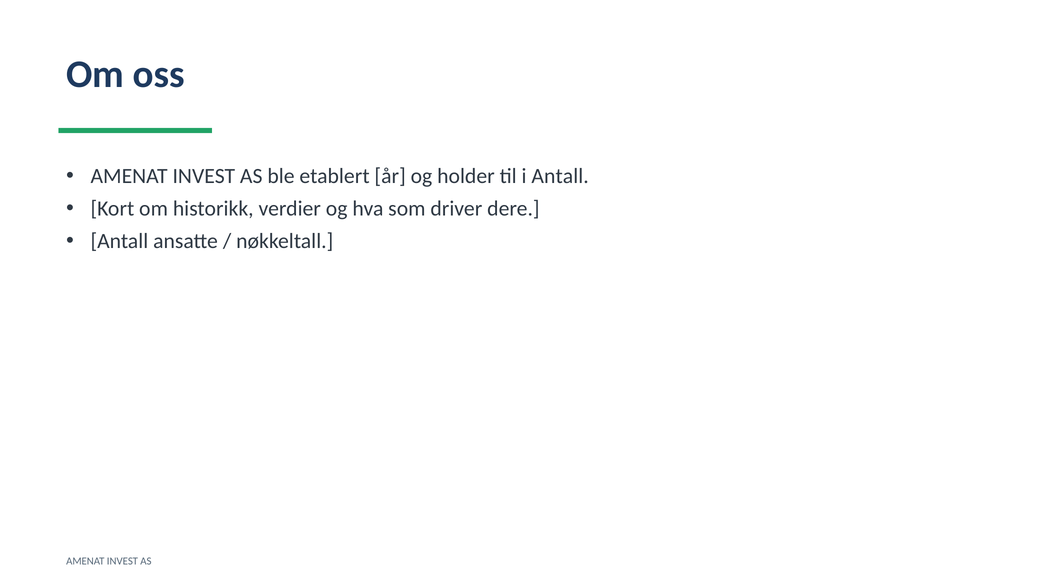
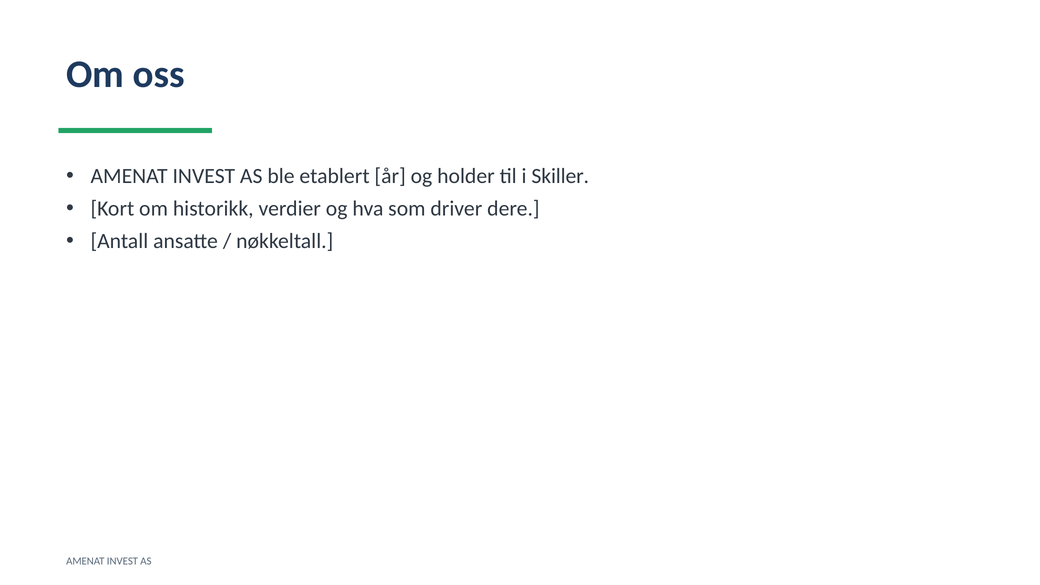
i Antall: Antall -> Skiller (560, 176)
